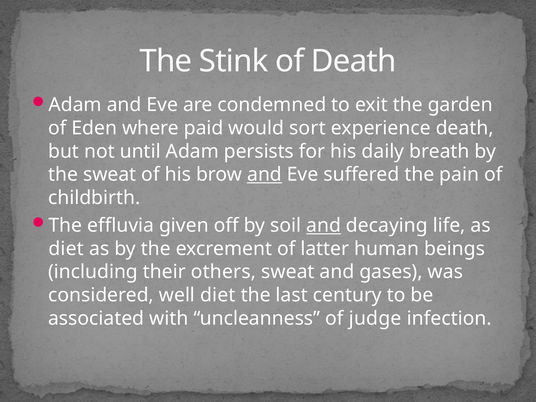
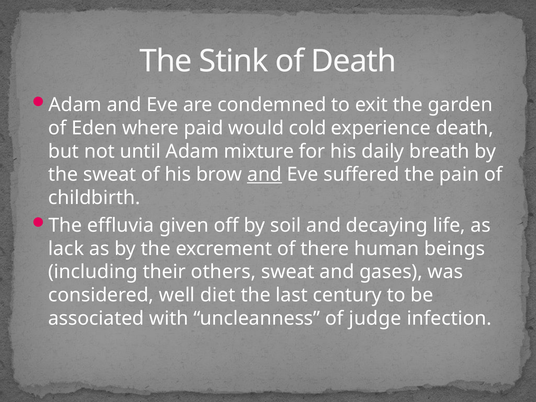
sort: sort -> cold (308, 128)
persists: persists -> mixture (259, 151)
and underline: present -> none (324, 225)
diet: diet -> lack (66, 249)
latter: latter -> there (325, 249)
